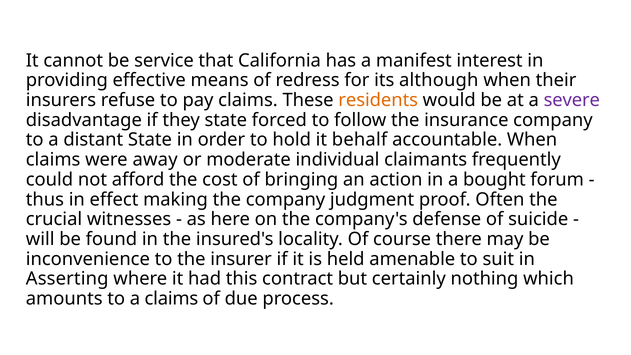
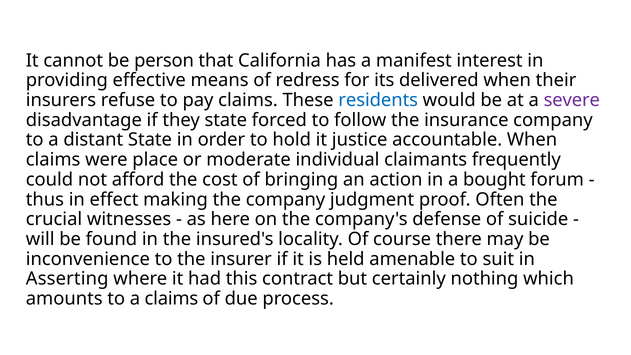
service: service -> person (164, 61)
although: although -> delivered (439, 80)
residents colour: orange -> blue (378, 100)
behalf: behalf -> justice (360, 140)
away: away -> place (155, 160)
